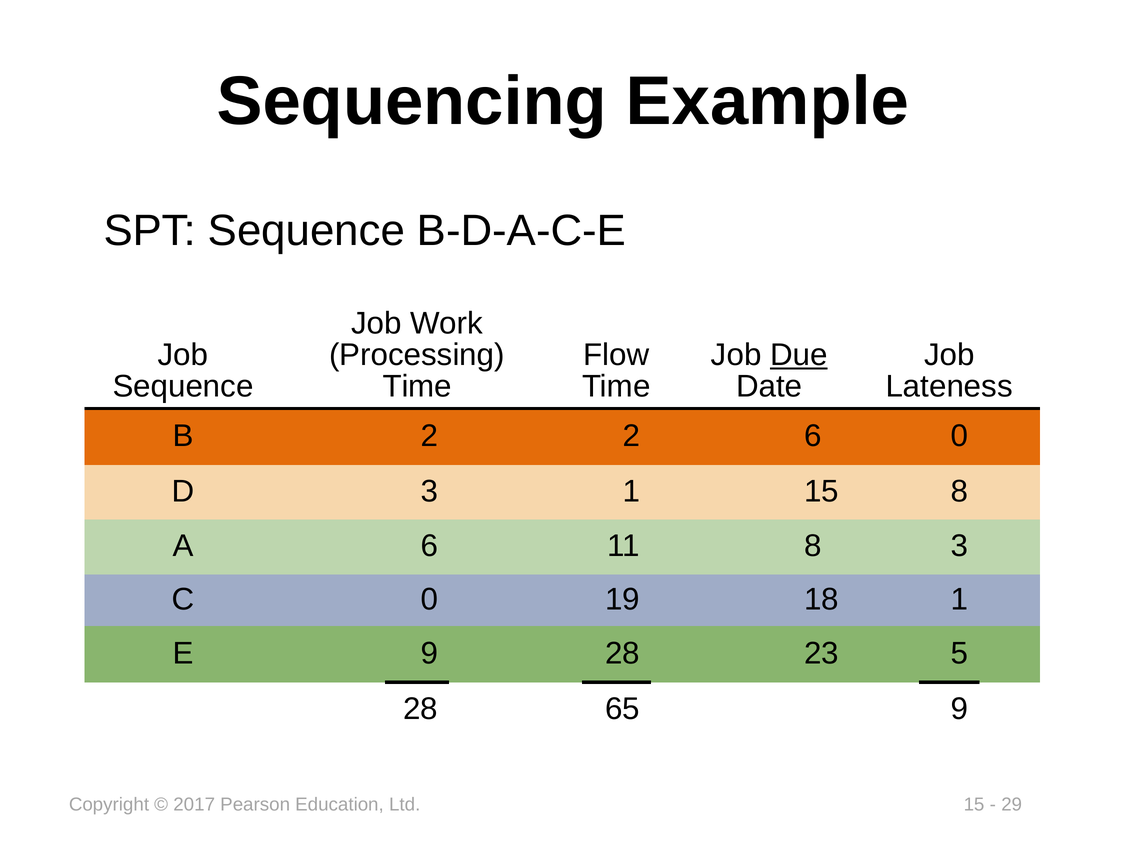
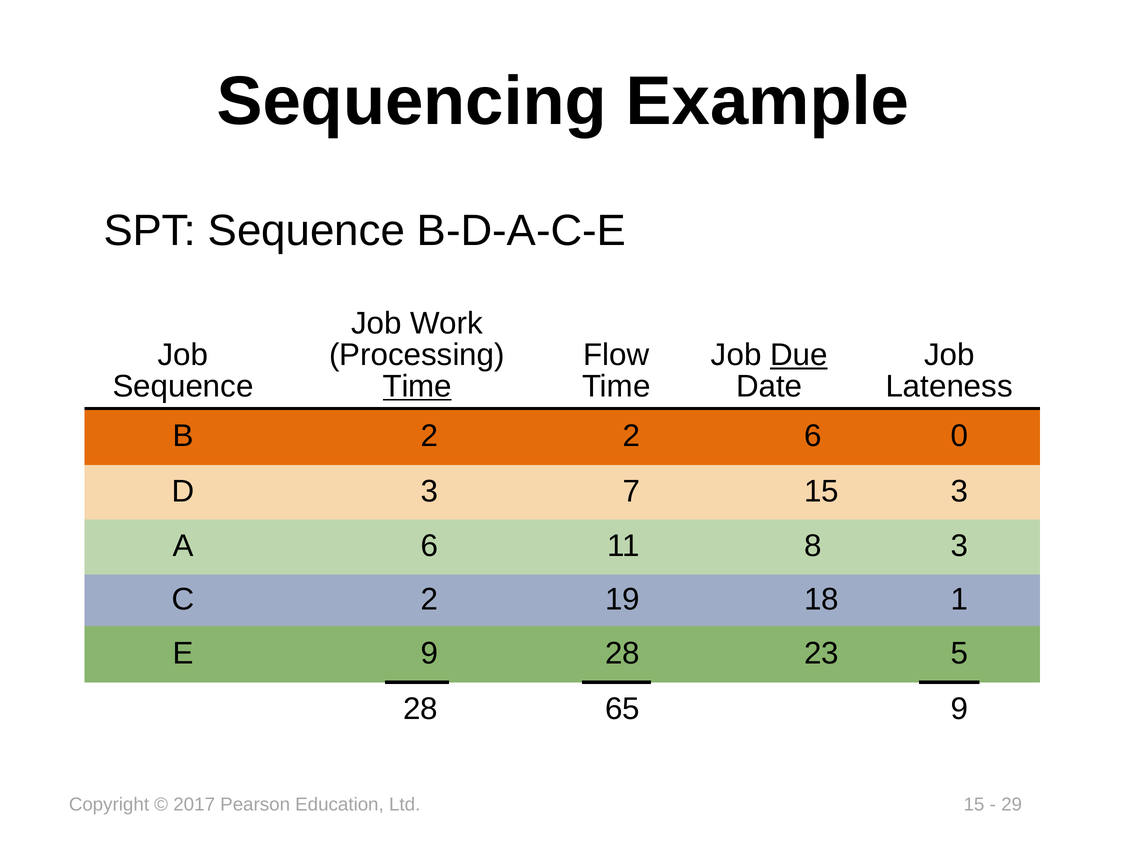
Time underline: none -> present (417, 386)
3 1: 1 -> 7 (631, 491)
15 8: 8 -> 3 (960, 491)
C 0: 0 -> 2 (429, 599)
